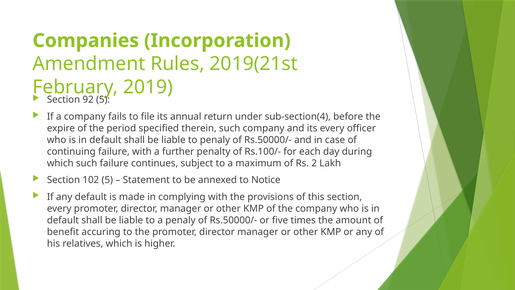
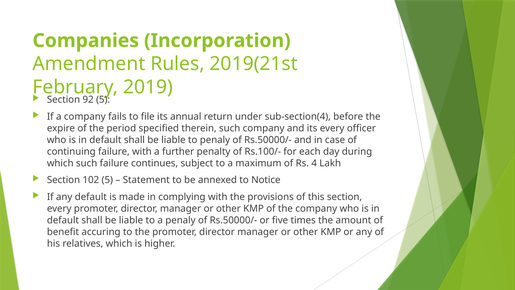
2: 2 -> 4 (314, 163)
